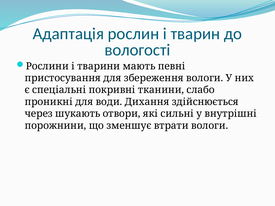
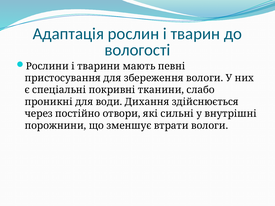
шукають: шукають -> постійно (78, 114)
